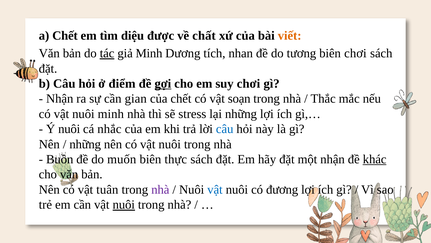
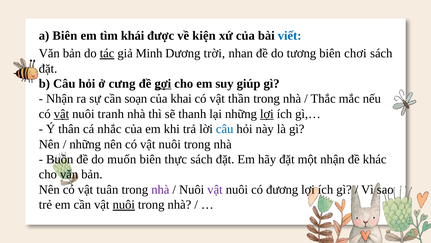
a Chết: Chết -> Biên (65, 36)
diệu: diệu -> khái (133, 36)
chất: chất -> kiện (204, 36)
viết colour: orange -> blue (290, 36)
tích: tích -> trời (214, 53)
điểm: điểm -> cưng (122, 83)
suy chơi: chơi -> giúp (249, 83)
gian: gian -> soạn (136, 99)
của chết: chết -> khai (181, 99)
soạn: soạn -> thần (239, 99)
vật underline: none -> present (61, 114)
nuôi minh: minh -> tranh (111, 114)
stress: stress -> thanh (192, 114)
lợi underline: none -> present (267, 114)
Ý nuôi: nuôi -> thân (69, 129)
khác underline: present -> none (375, 159)
vật colour: blue -> purple (215, 189)
